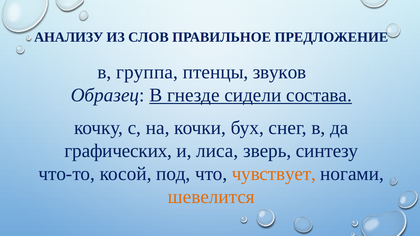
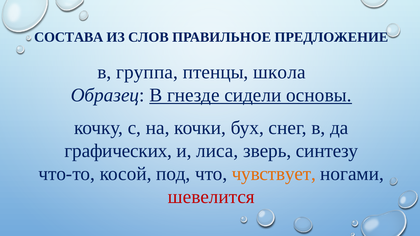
АНАЛИЗУ: АНАЛИЗУ -> СОСТАВА (69, 37)
звуков: звуков -> школа (279, 72)
состава: состава -> основы (319, 95)
шевелится colour: orange -> red (211, 197)
